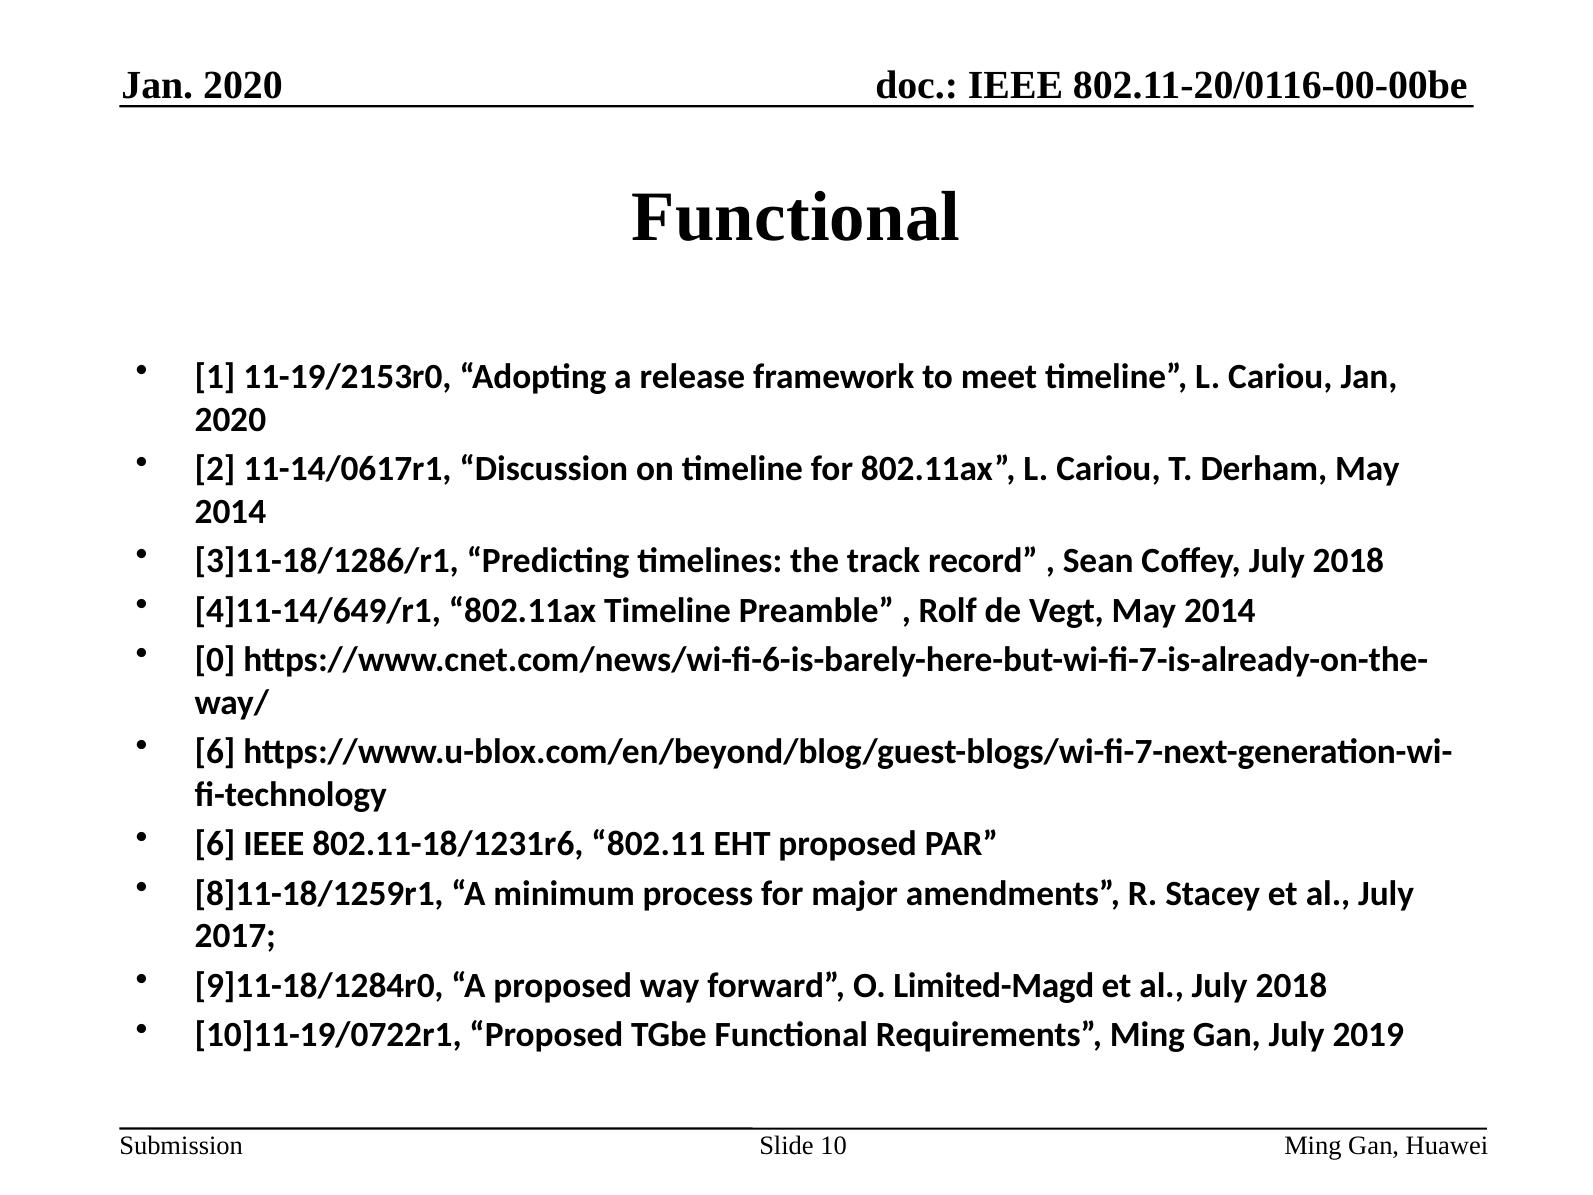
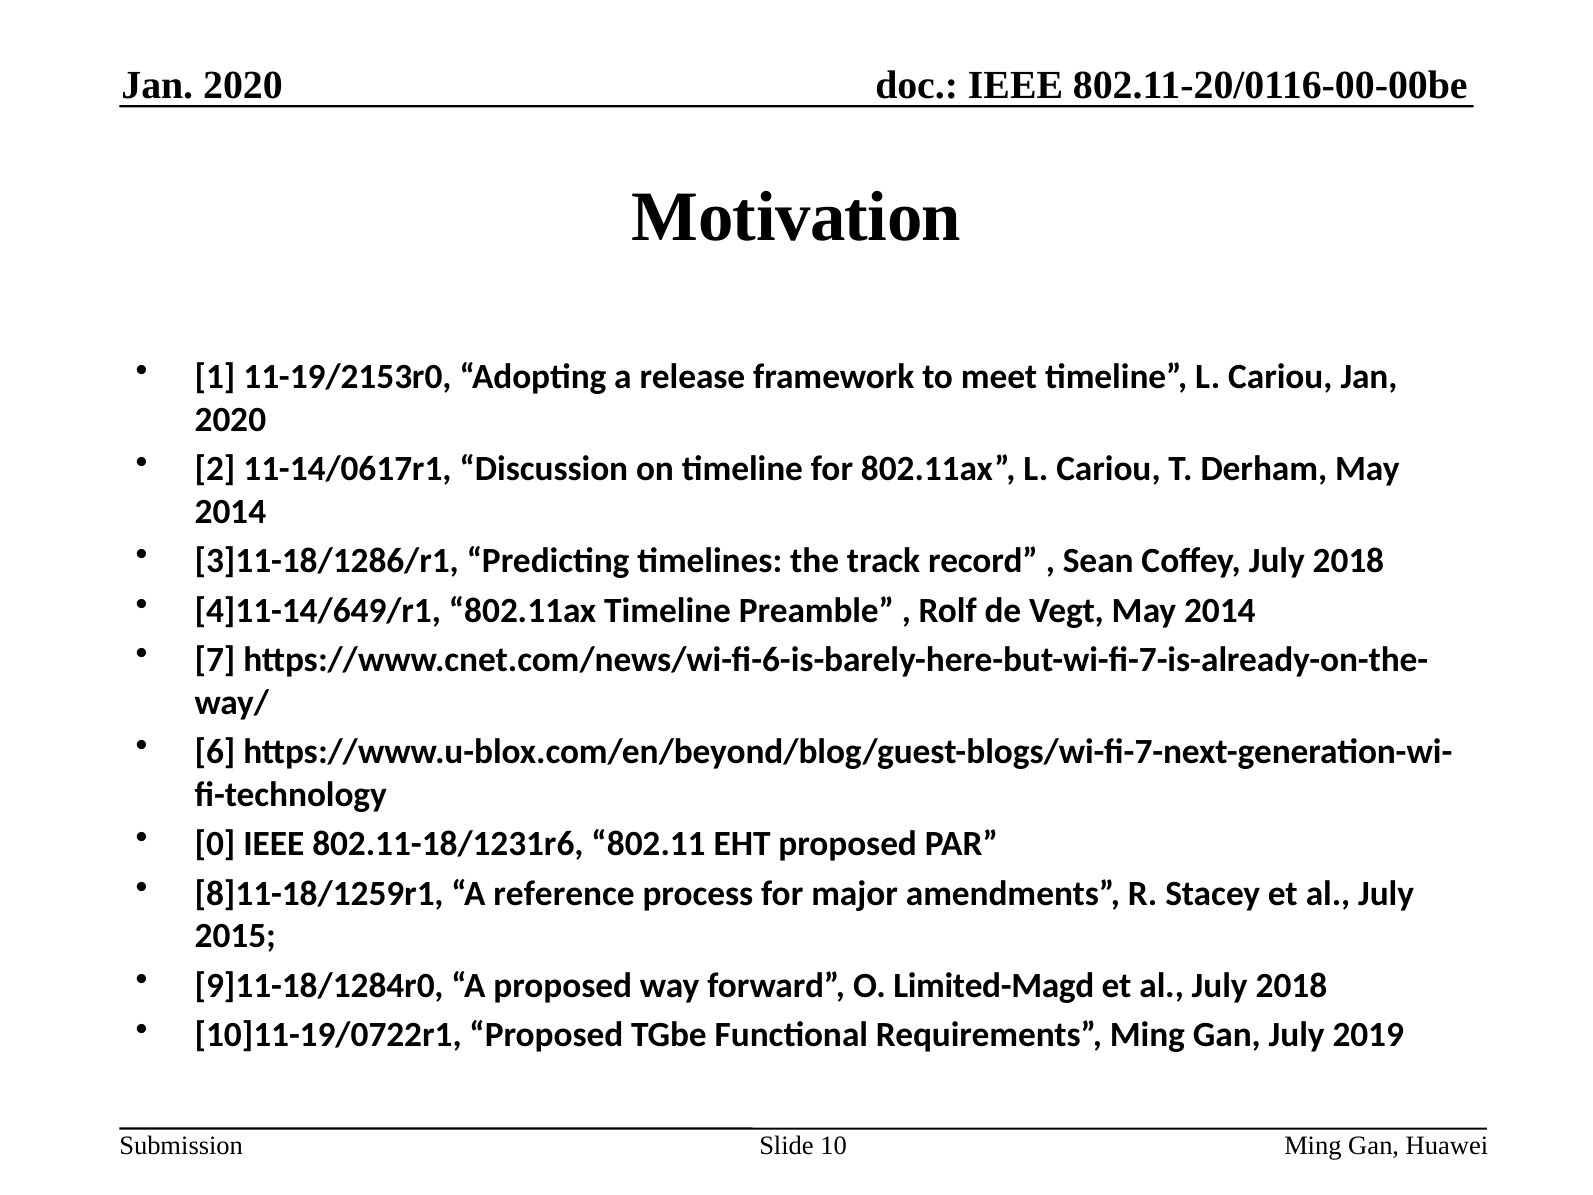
Functional: Functional -> Motivation (797, 217)
0: 0 -> 7 (215, 660)
6: 6 -> 0 (215, 844)
minimum: minimum -> reference (564, 894)
2017: 2017 -> 2015 (235, 936)
